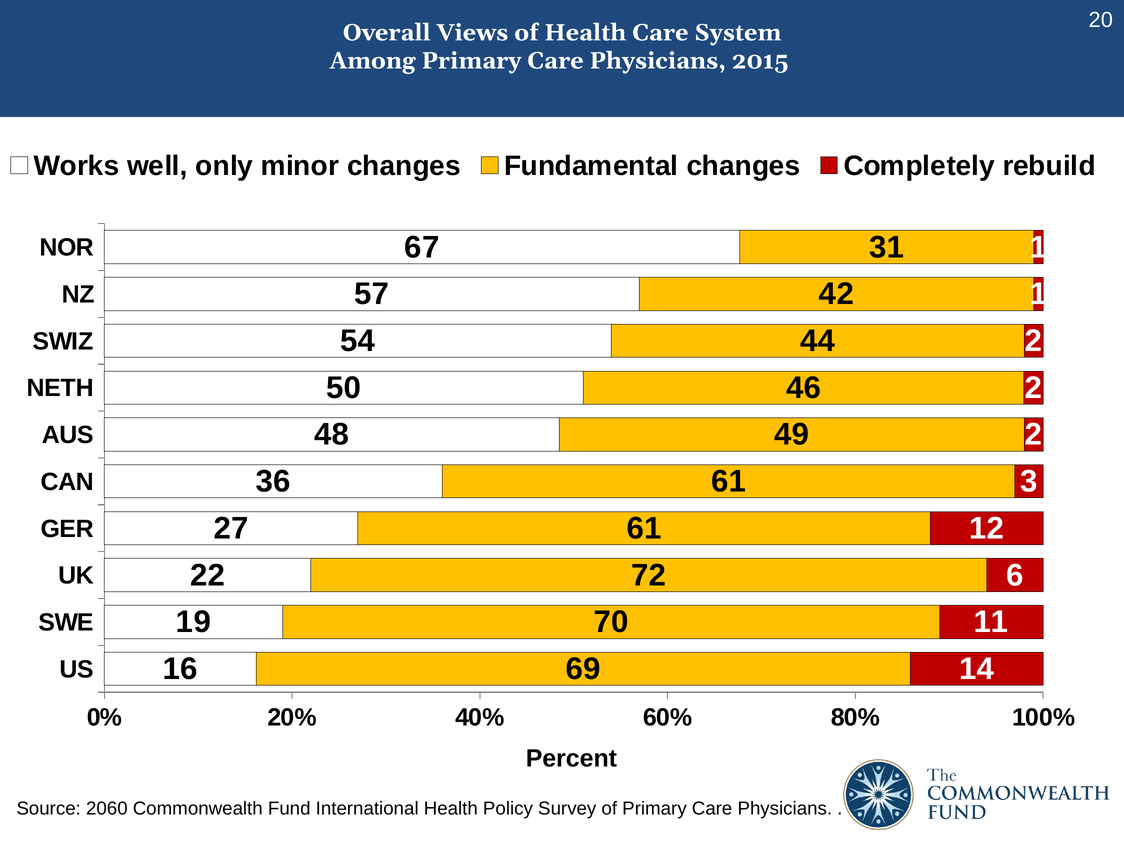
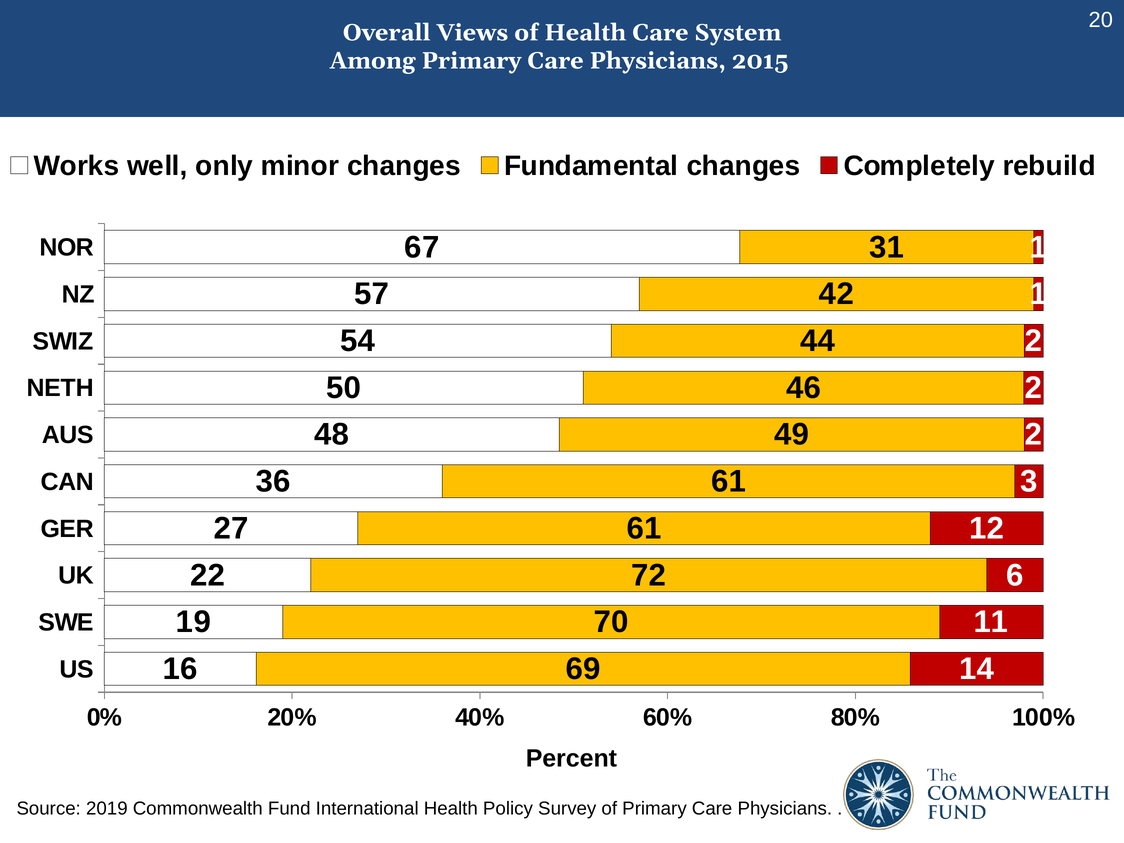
2060: 2060 -> 2019 (107, 809)
